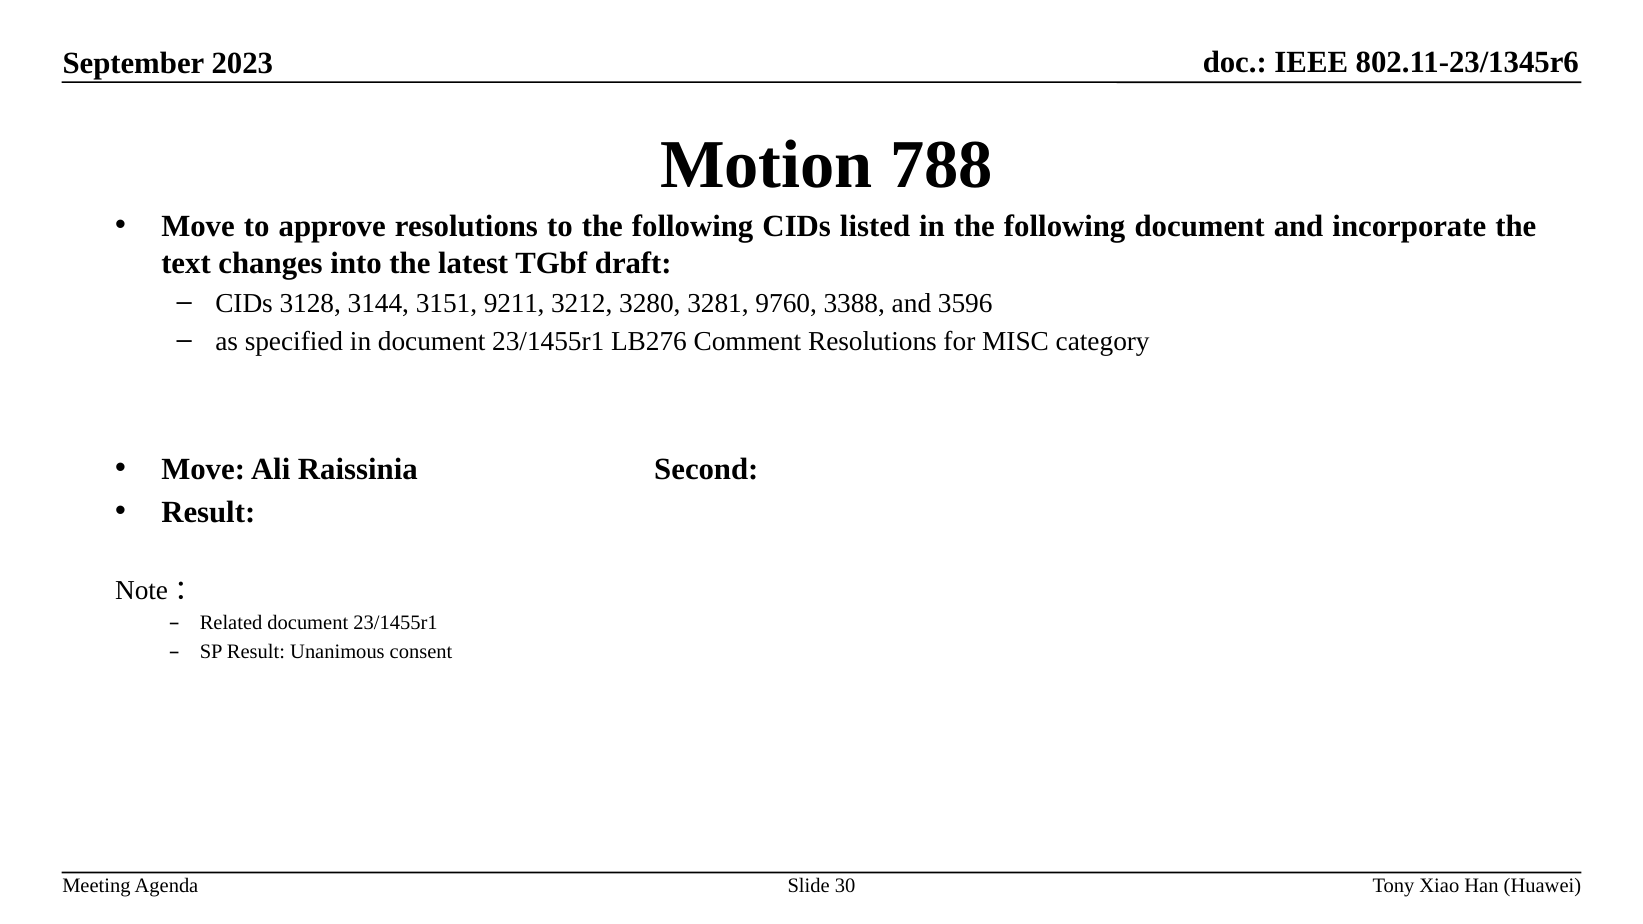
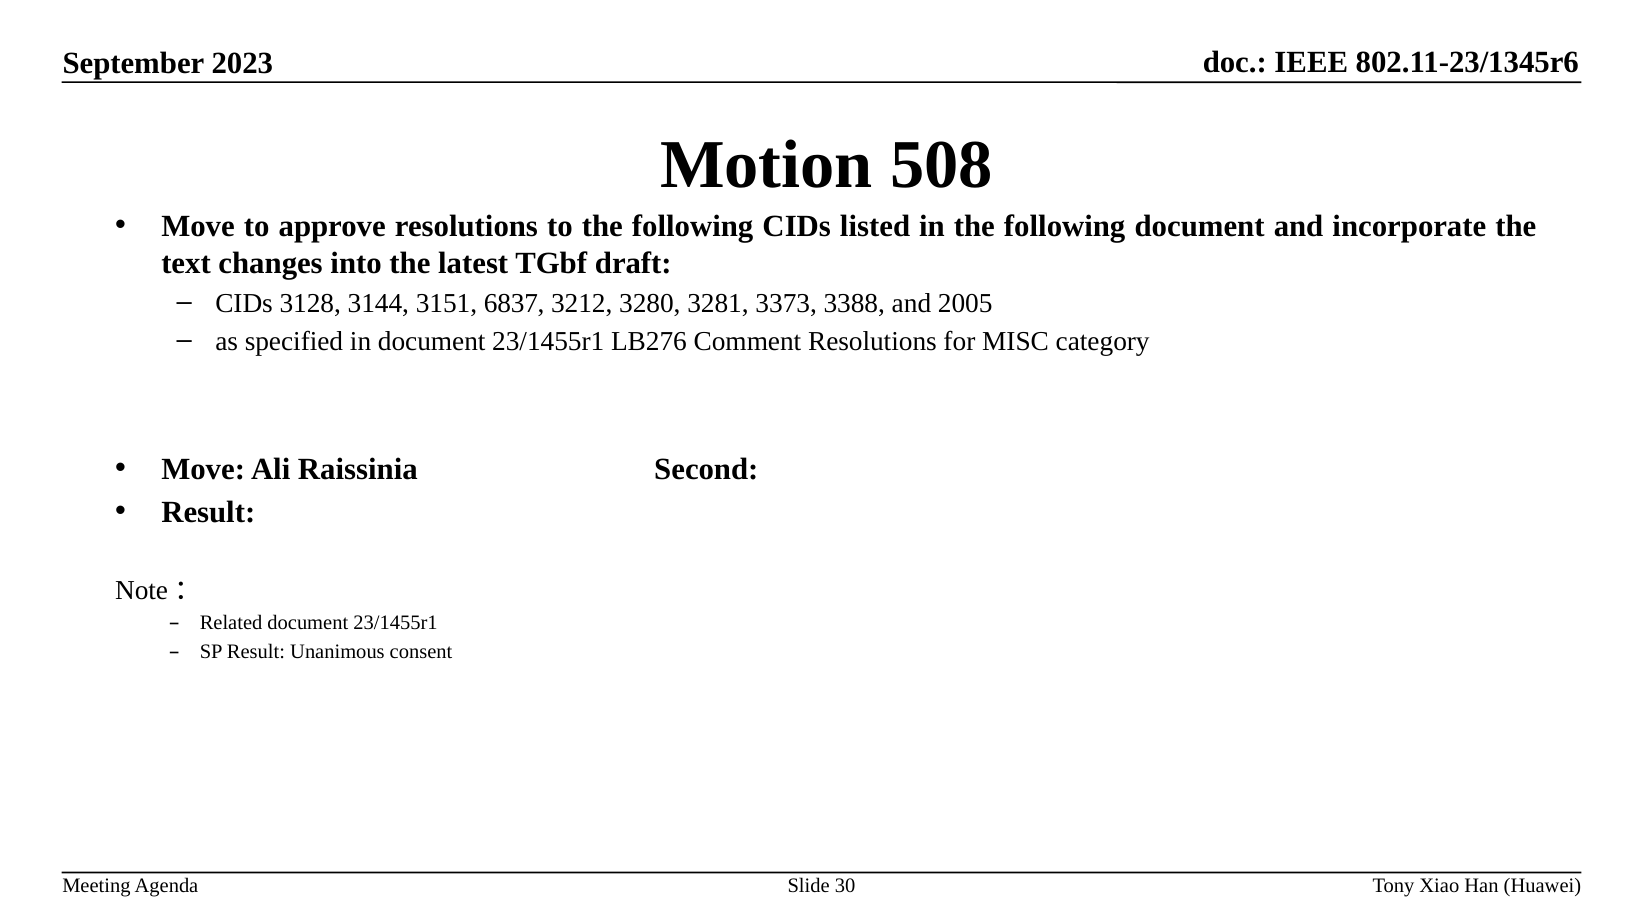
788: 788 -> 508 (941, 165)
9211: 9211 -> 6837 (514, 303)
9760: 9760 -> 3373 (786, 303)
3596: 3596 -> 2005 (965, 303)
